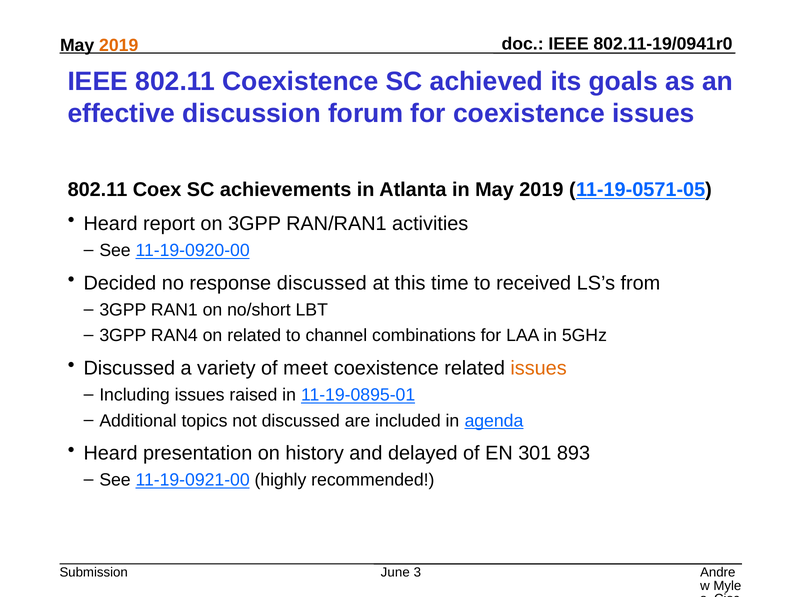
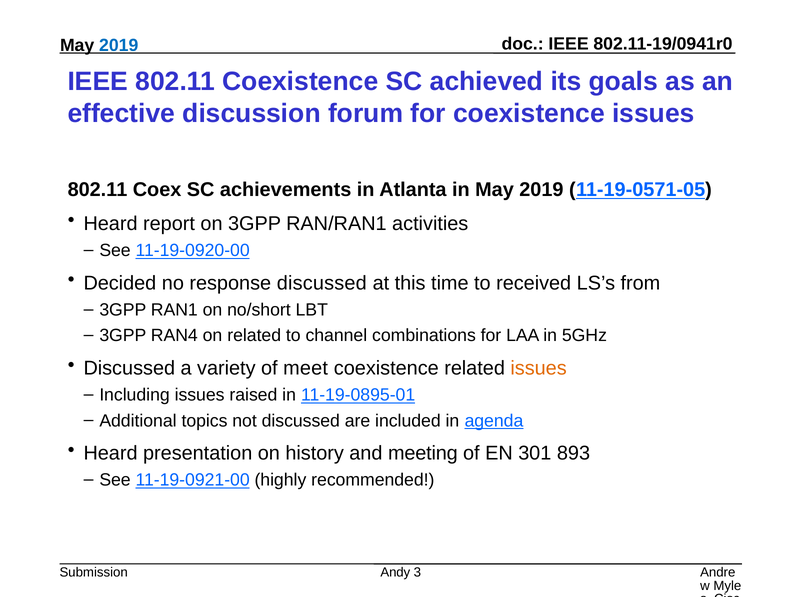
2019 colour: orange -> blue (119, 45)
delayed: delayed -> meeting (423, 453)
June: June -> Andy (395, 572)
